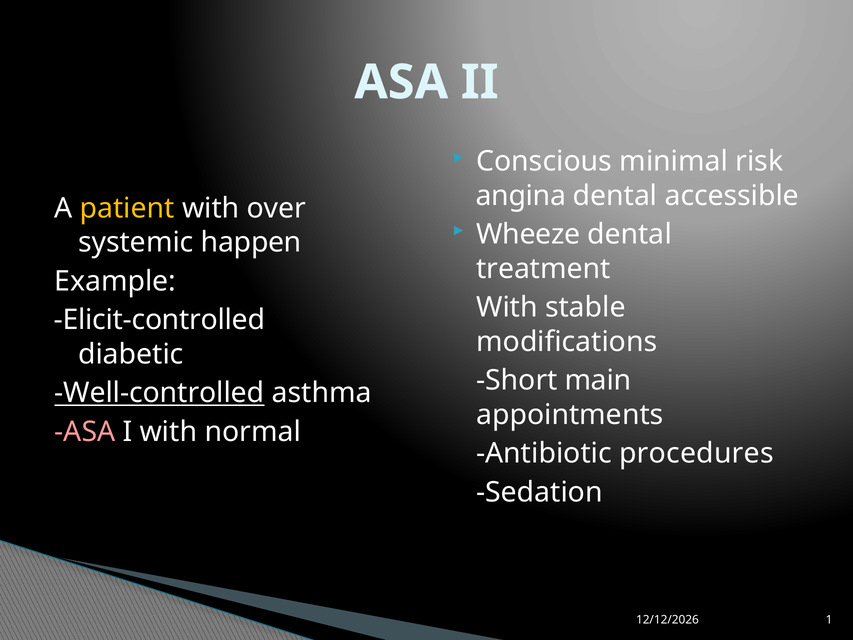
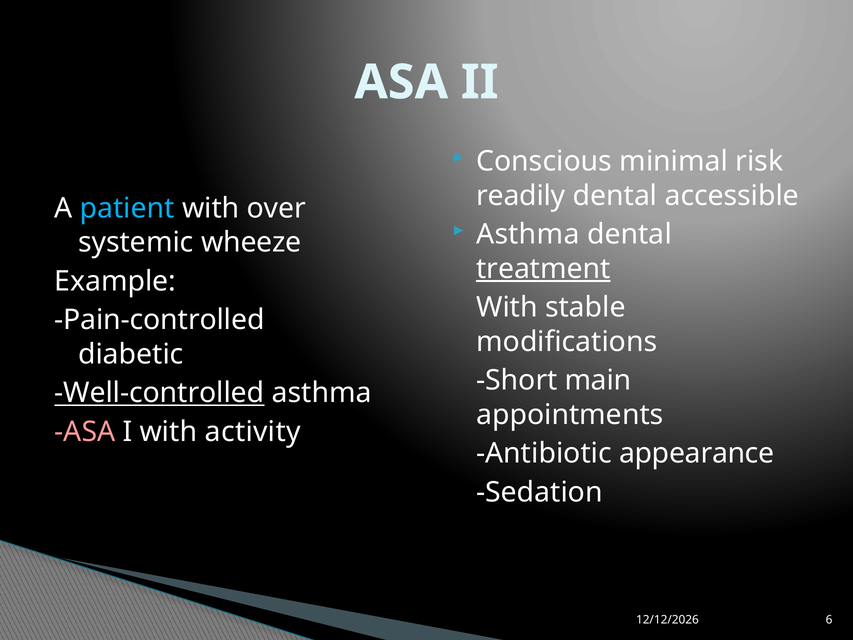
angina: angina -> readily (521, 196)
patient colour: yellow -> light blue (127, 208)
Wheeze: Wheeze -> Asthma (528, 234)
happen: happen -> wheeze (251, 242)
treatment underline: none -> present (543, 269)
Elicit-controlled: Elicit-controlled -> Pain-controlled (159, 320)
normal: normal -> activity (253, 432)
procedures: procedures -> appearance (697, 453)
1: 1 -> 6 (829, 619)
